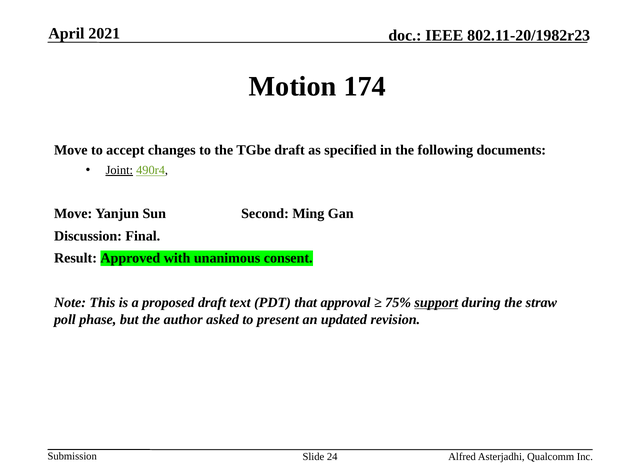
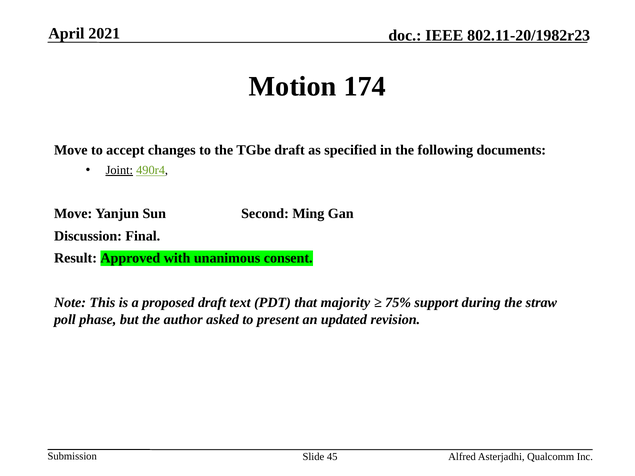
approval: approval -> majority (345, 303)
support underline: present -> none (436, 303)
24: 24 -> 45 (332, 457)
